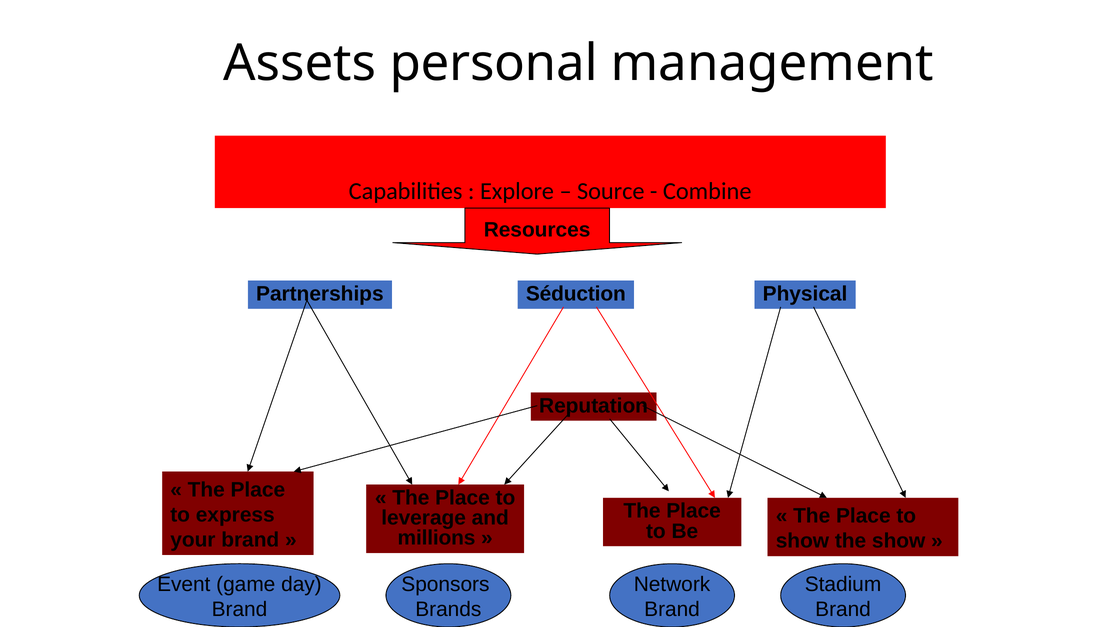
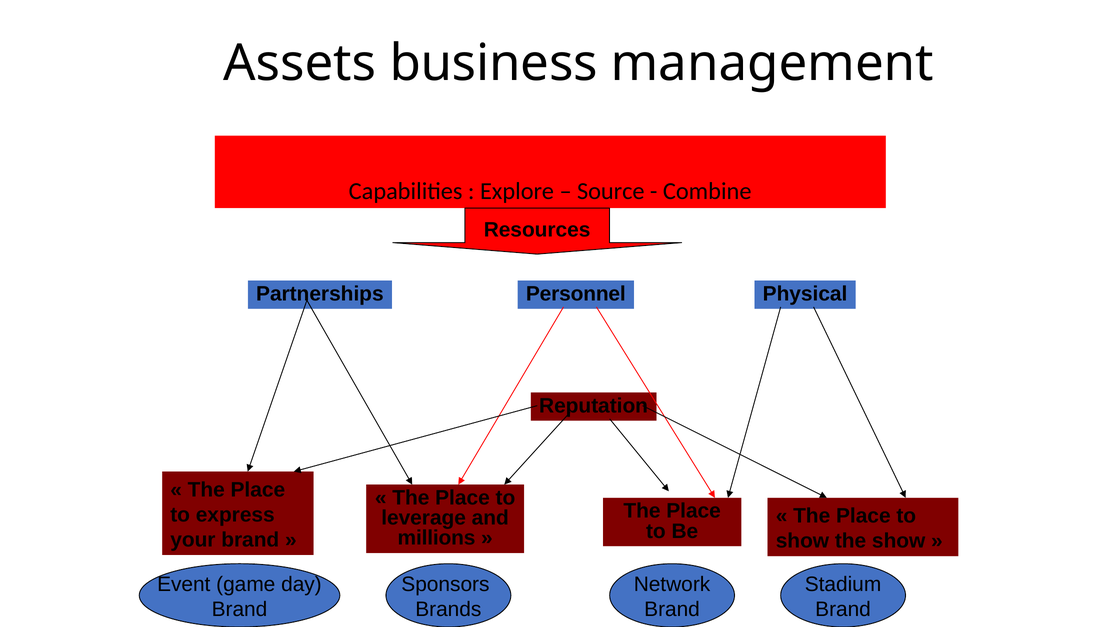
personal: personal -> business (494, 63)
Séduction: Séduction -> Personnel (576, 294)
